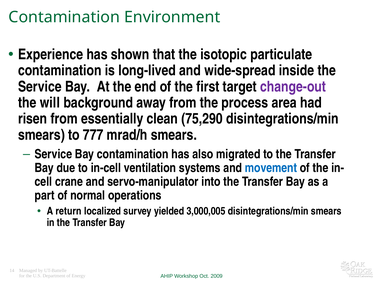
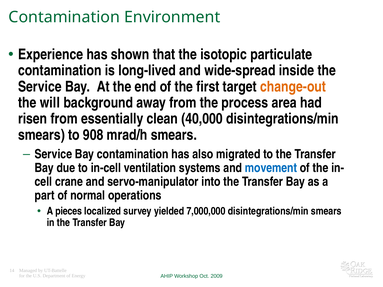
change-out colour: purple -> orange (293, 87)
75,290: 75,290 -> 40,000 (202, 119)
777: 777 -> 908 (93, 135)
return: return -> pieces (69, 211)
3,000,005: 3,000,005 -> 7,000,000 (206, 211)
